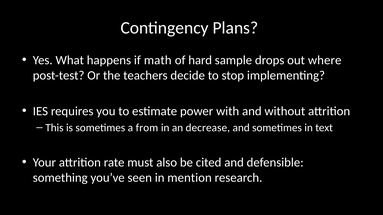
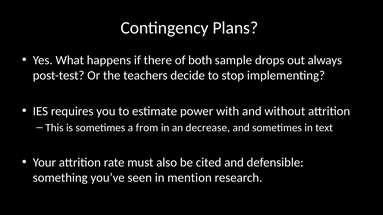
math: math -> there (158, 60)
hard: hard -> both (200, 60)
where: where -> always (325, 60)
